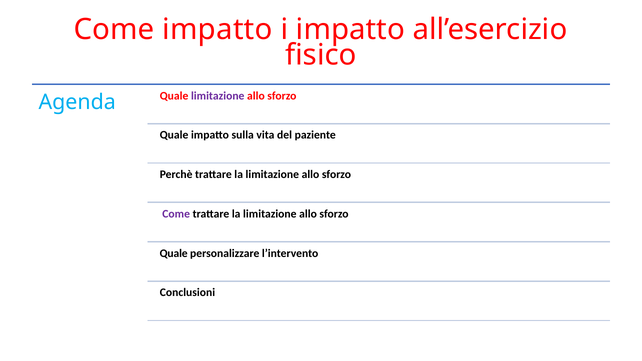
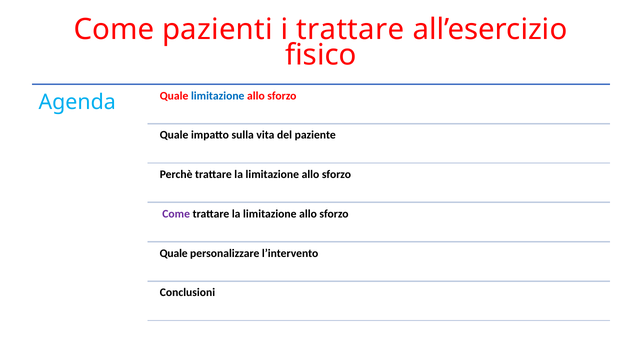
Come impatto: impatto -> pazienti (217, 30)
i impatto: impatto -> trattare (350, 30)
limitazione colour: purple -> blue (218, 96)
